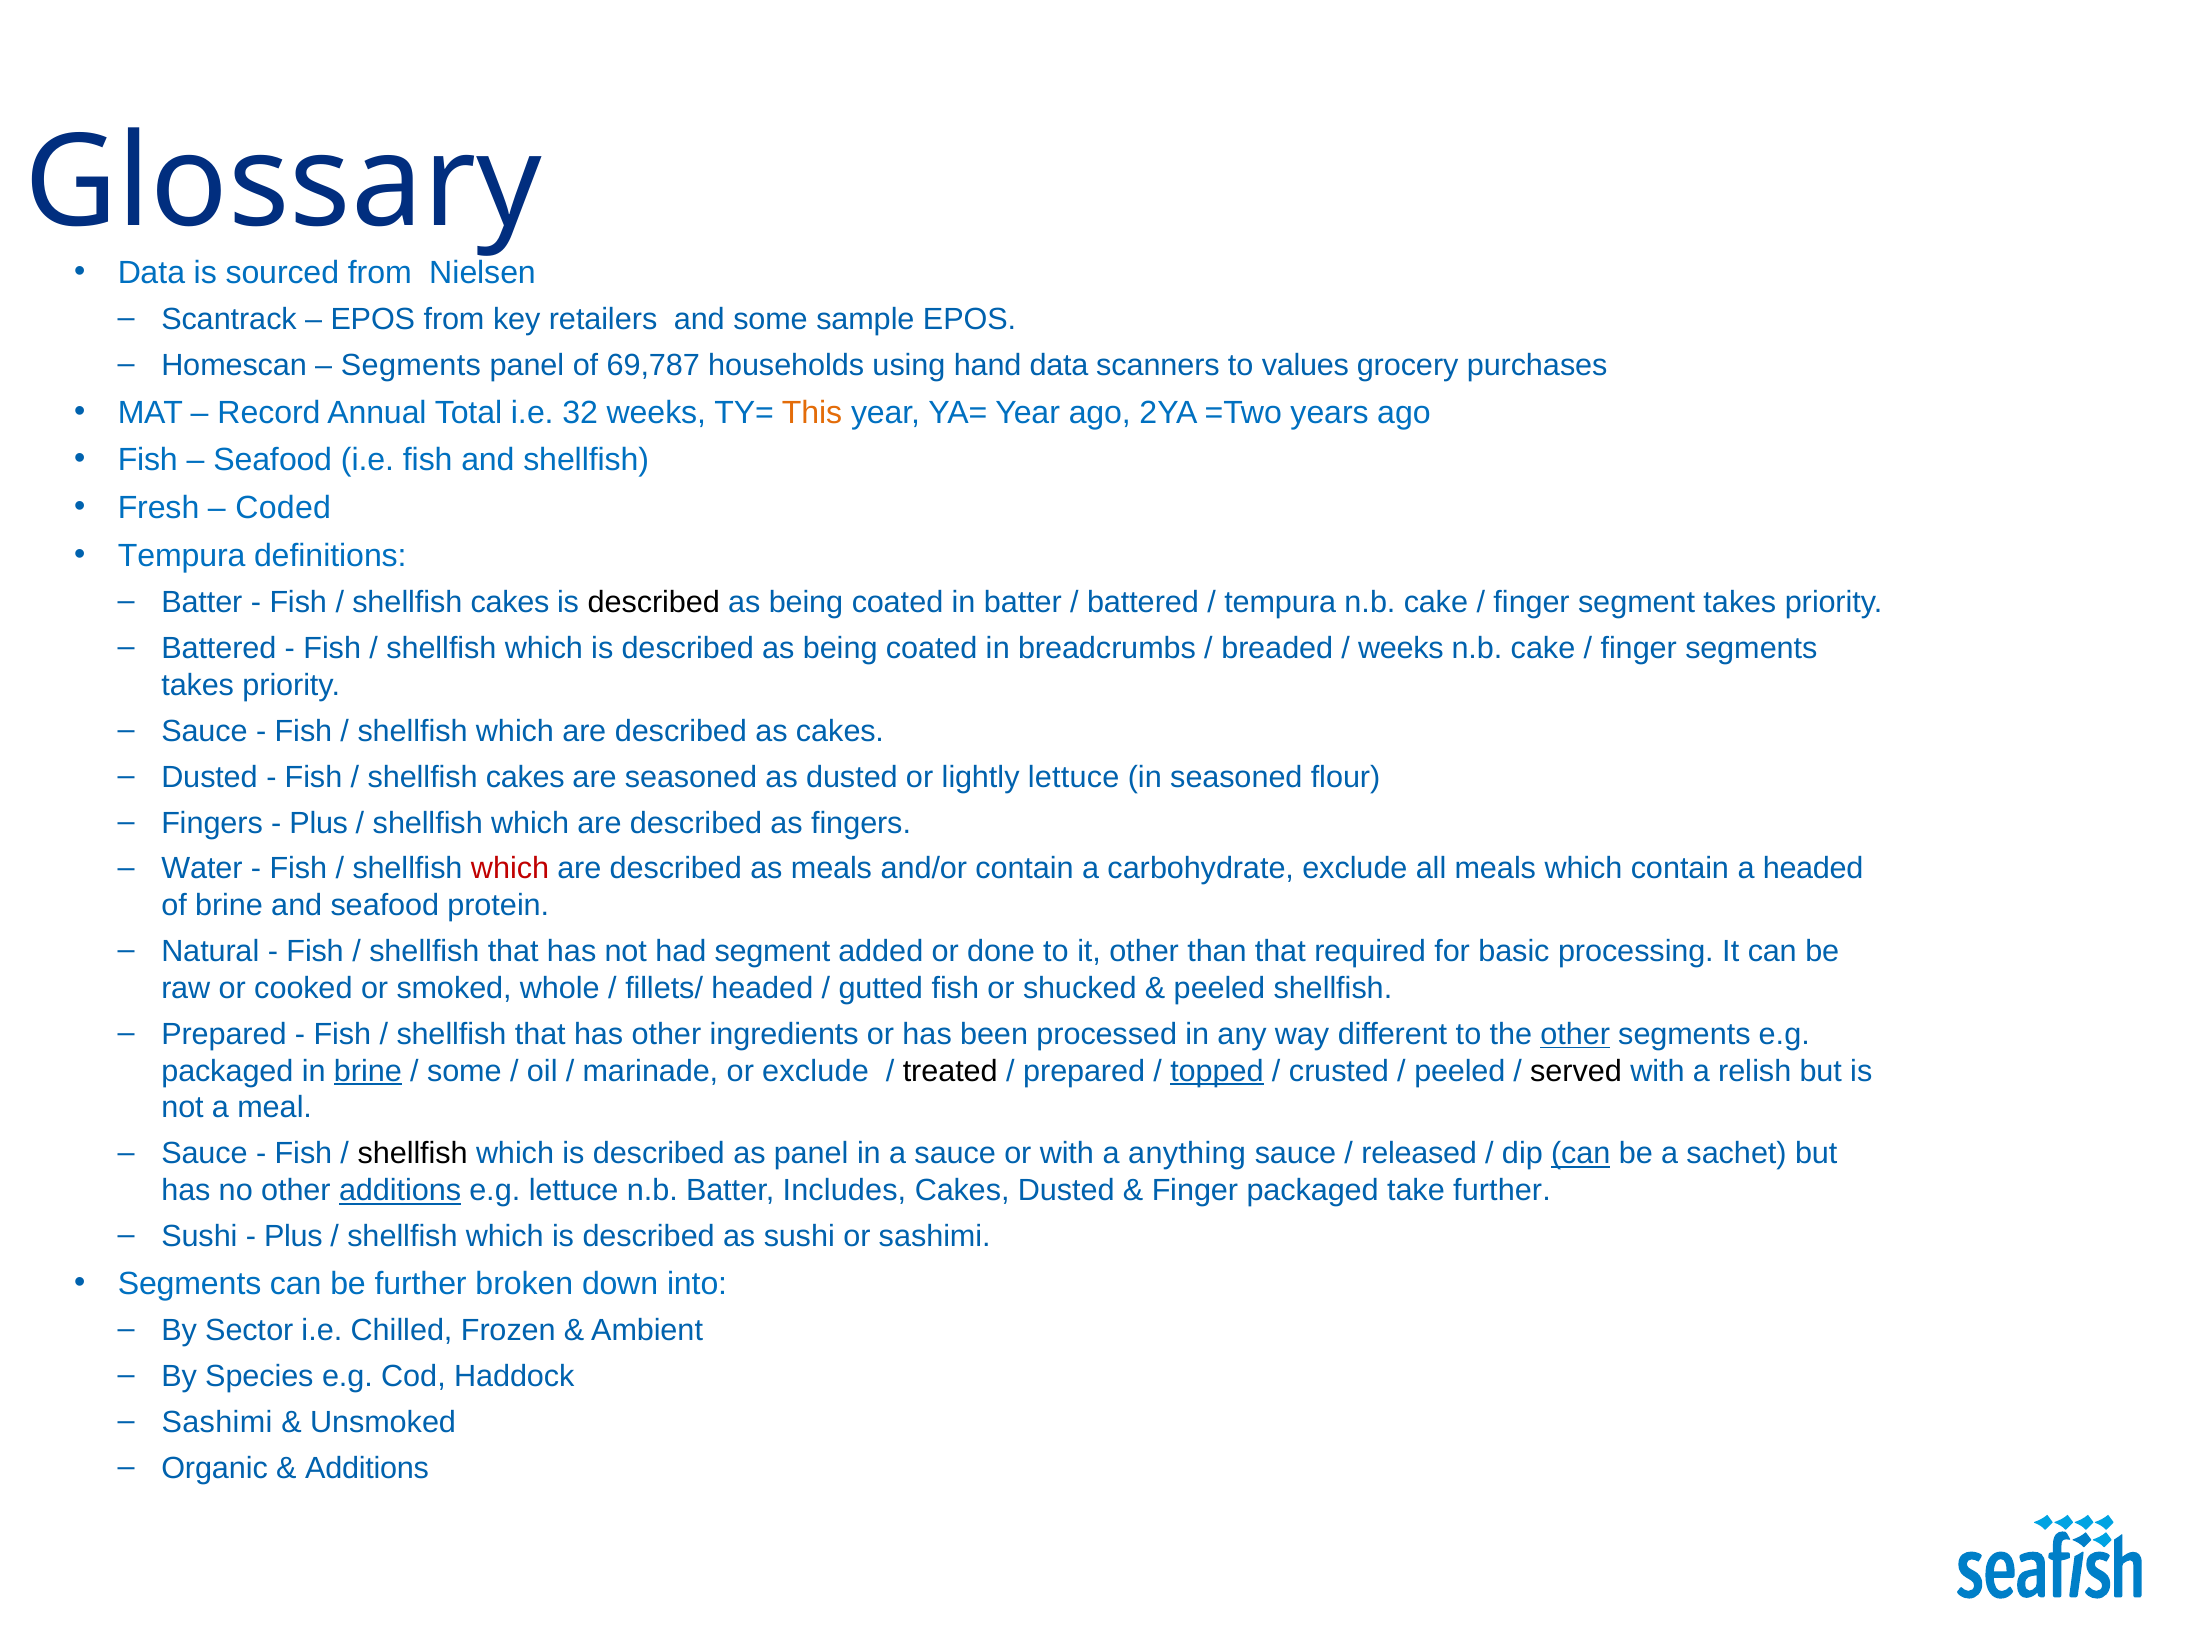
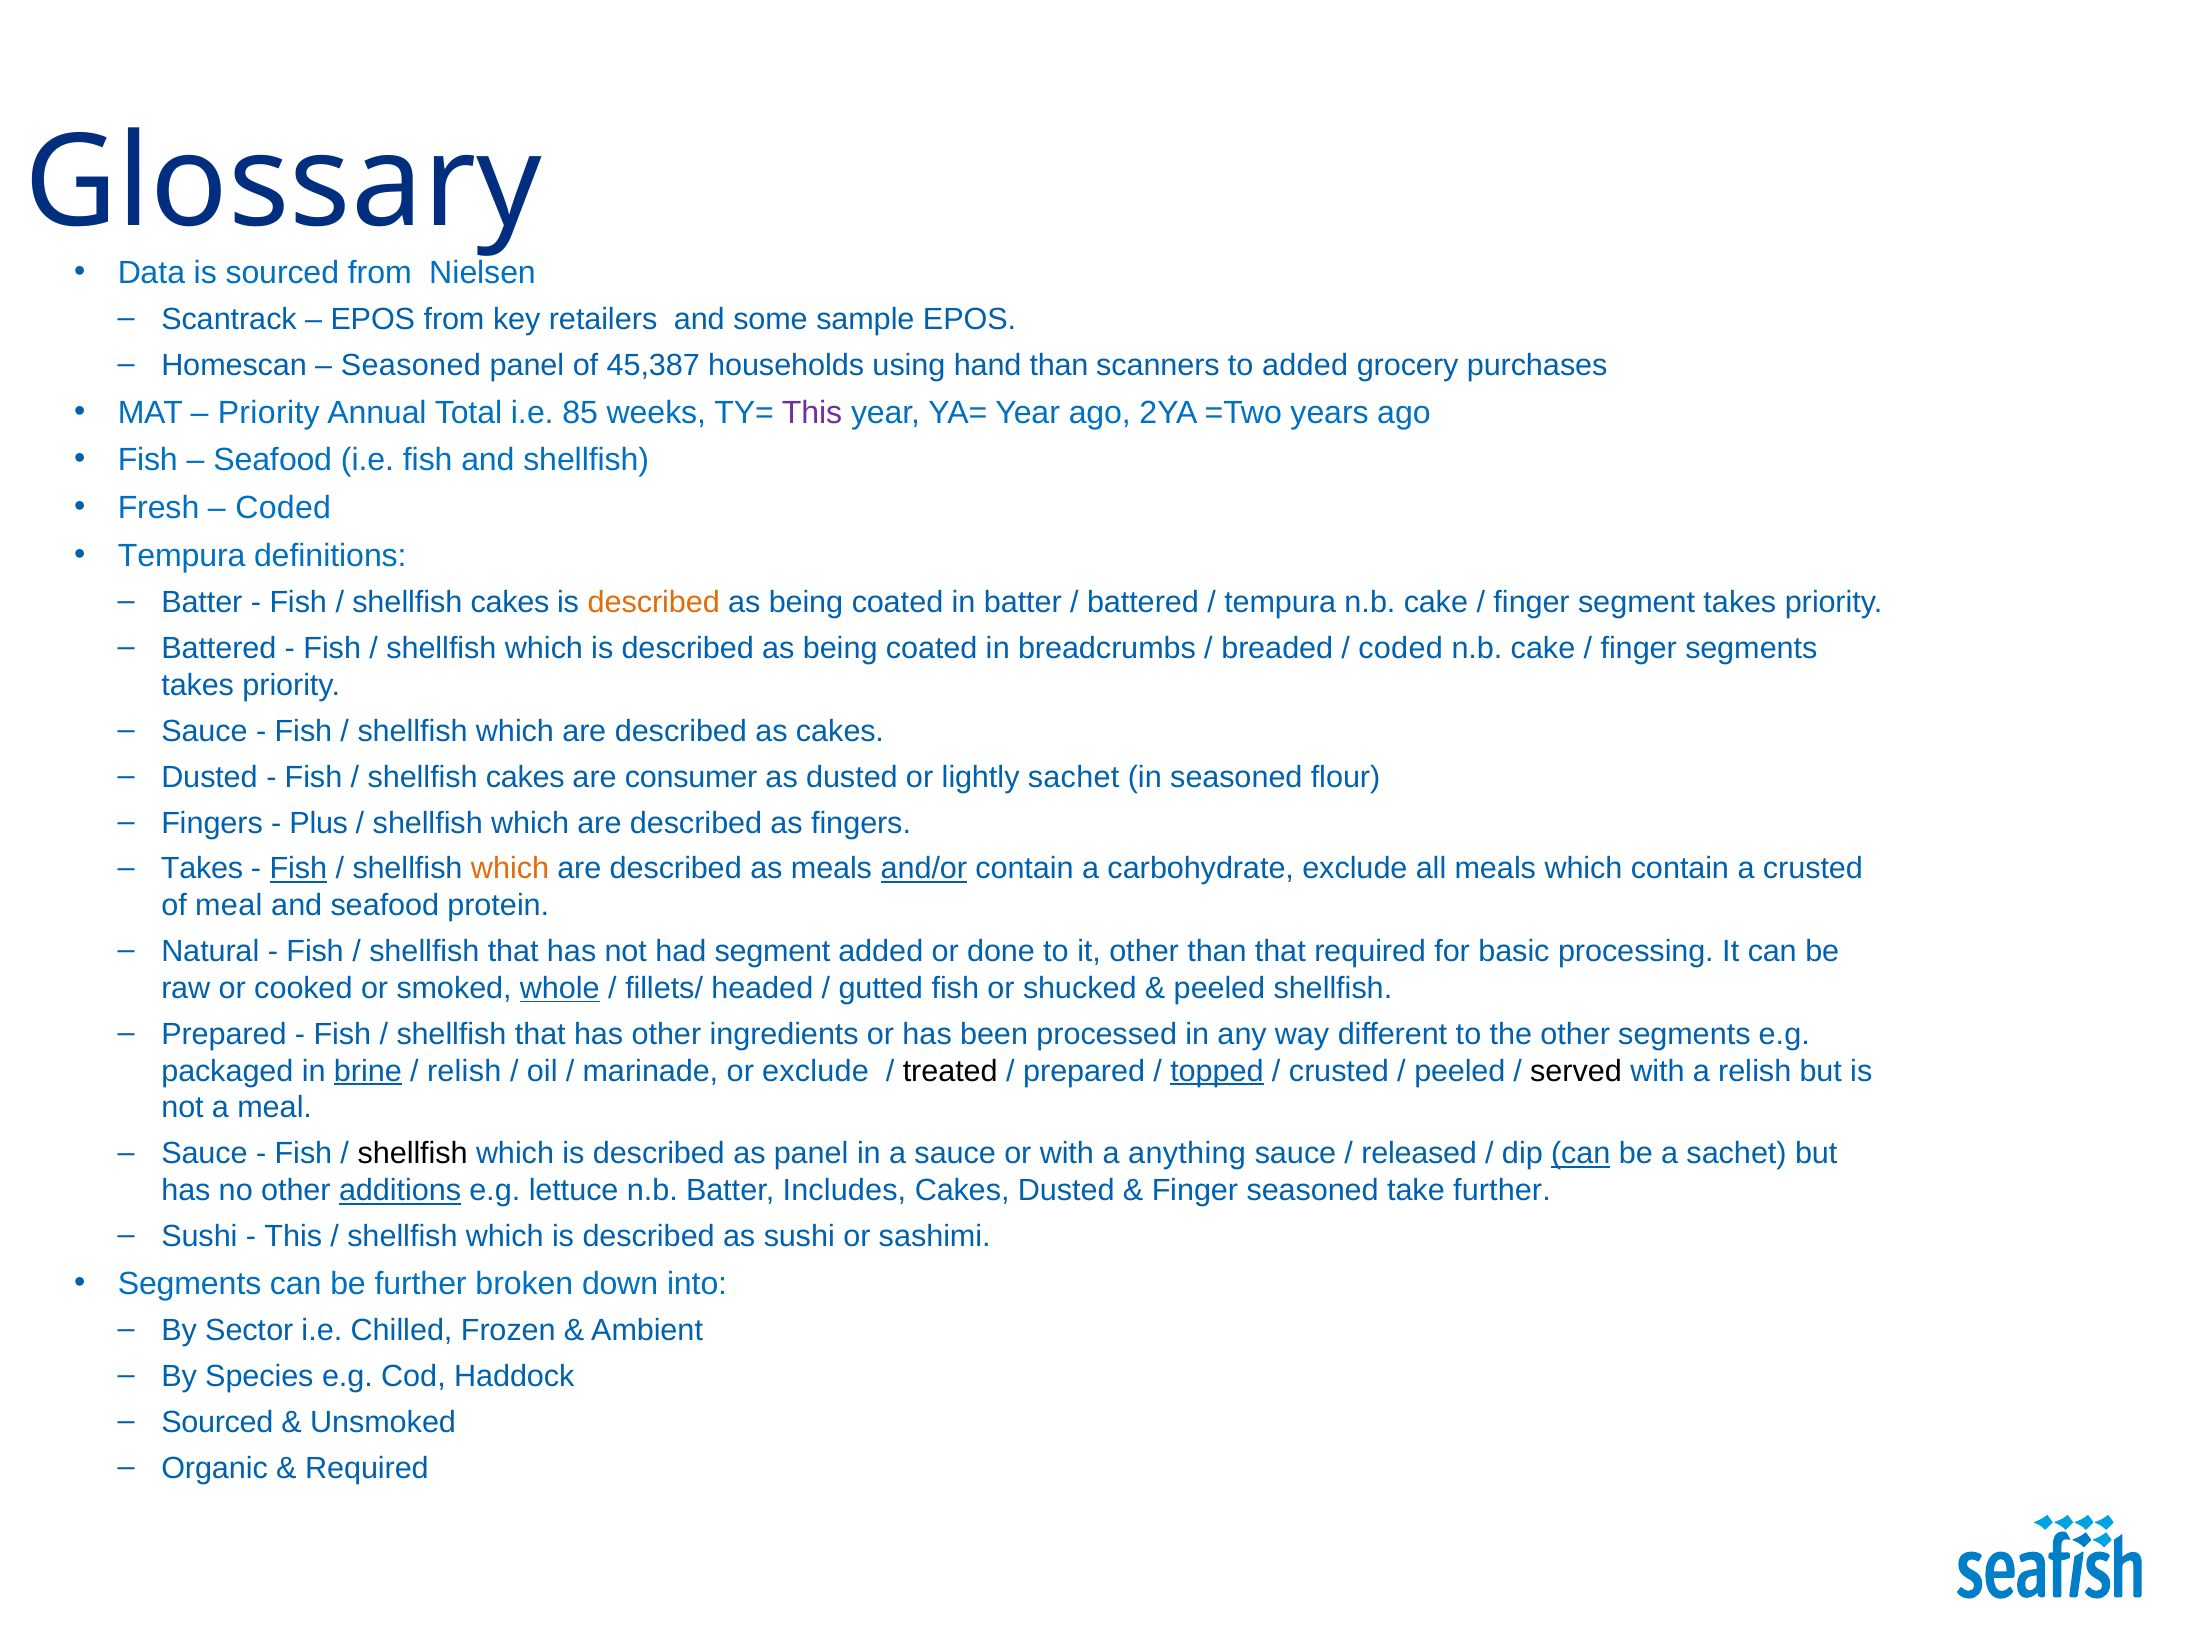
Segments: Segments -> Seasoned (411, 365)
69,787: 69,787 -> 45,387 (653, 365)
hand data: data -> than (1059, 365)
to values: values -> added (1305, 365)
Record: Record -> Priority (269, 412)
32: 32 -> 85 (580, 412)
This colour: orange -> purple (812, 412)
described colour: black -> orange (654, 602)
weeks: weeks -> coded (1401, 648)
are seasoned: seasoned -> consumer (691, 777)
lightly lettuce: lettuce -> sachet (1074, 777)
Water: Water -> Takes (202, 869)
Fish underline: none -> present (298, 869)
which colour: red -> orange (510, 869)
and/or underline: none -> present (924, 869)
a headed: headed -> crusted (1813, 869)
of brine: brine -> meal (229, 905)
whole underline: none -> present (560, 988)
other underline: present -> none (1575, 1034)
some: some -> relish (464, 1071)
Finger packaged: packaged -> seasoned (1313, 1190)
Plus: Plus -> This (293, 1236)
Sashimi: Sashimi -> Sourced (217, 1422)
Additions: Additions -> Required (367, 1468)
